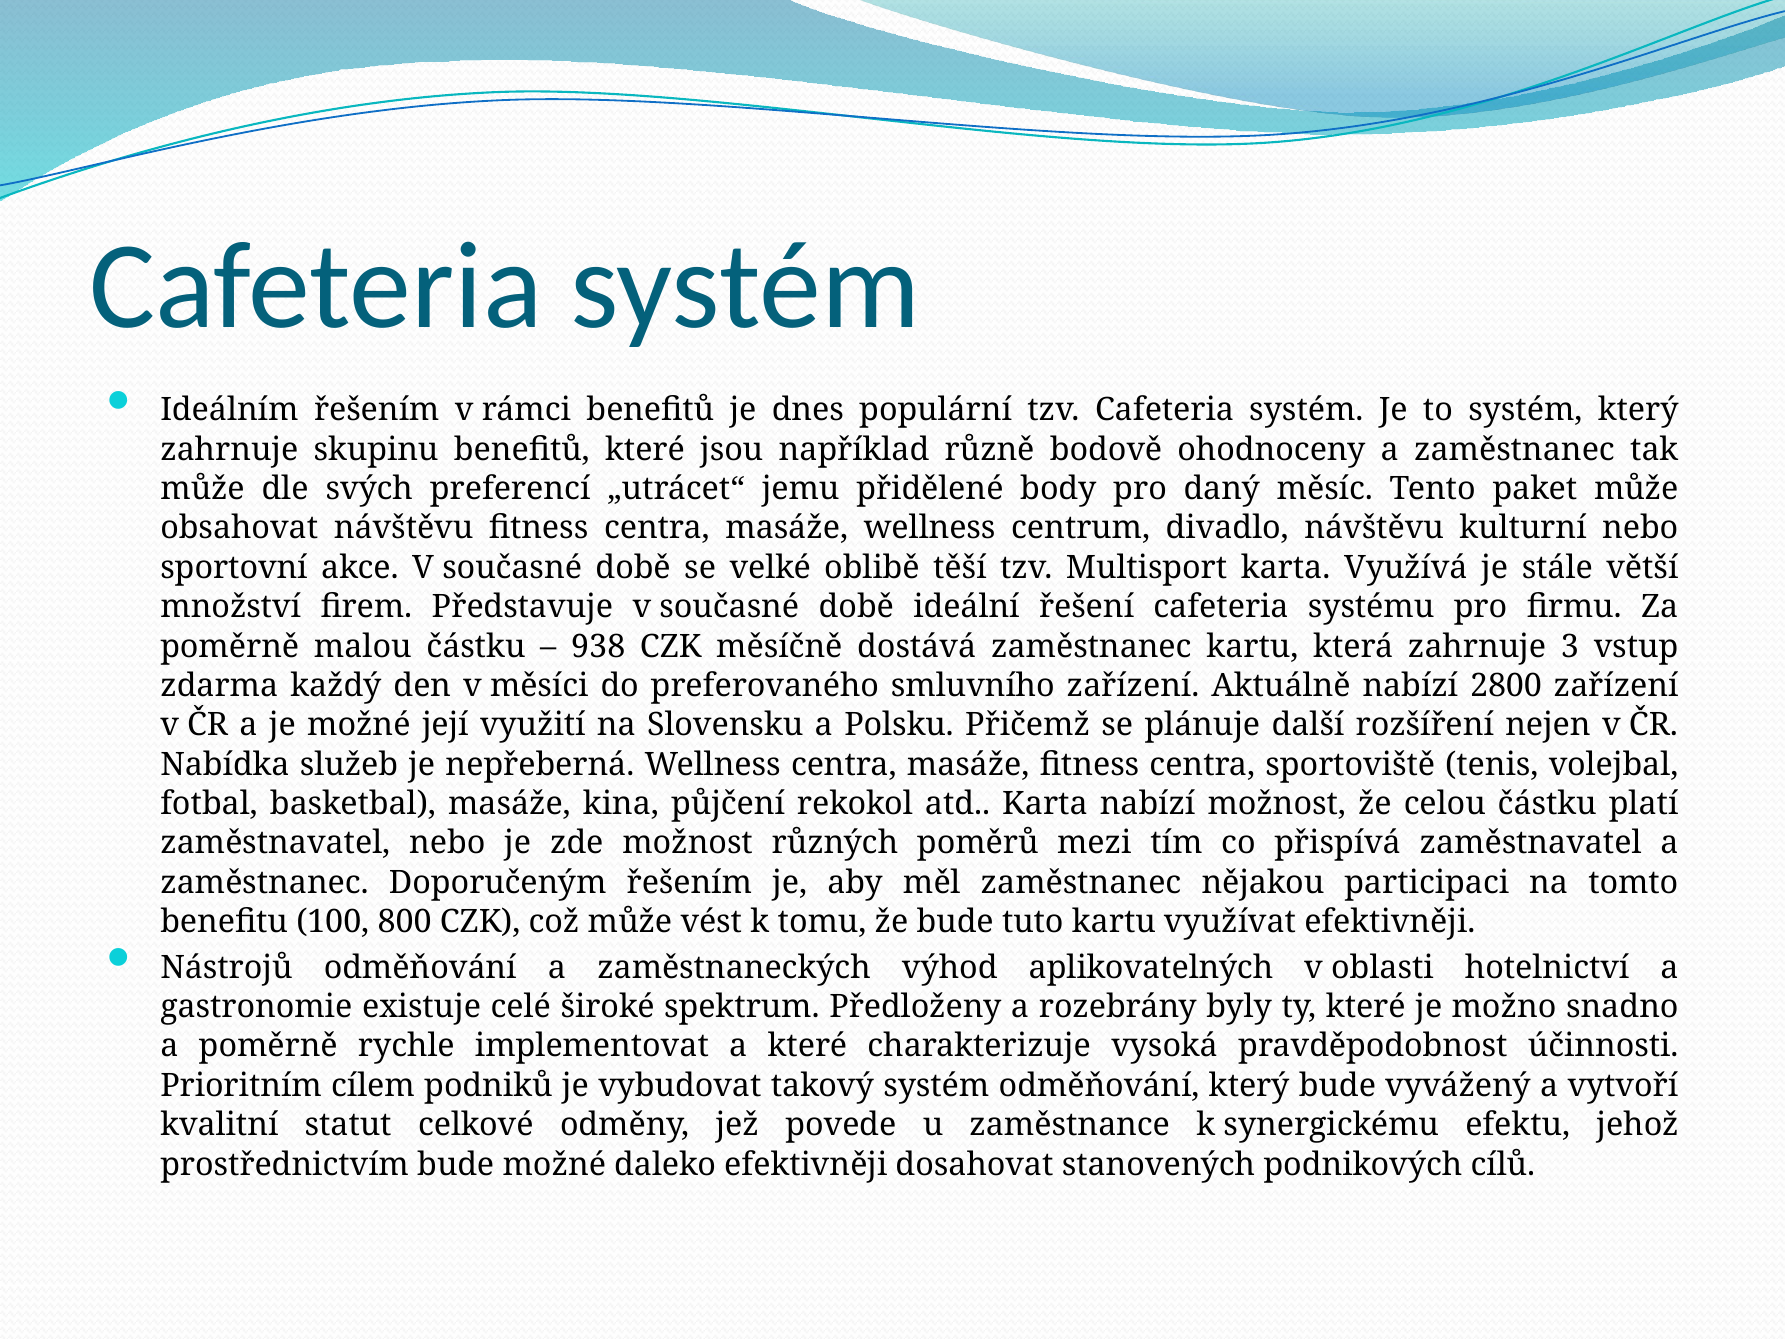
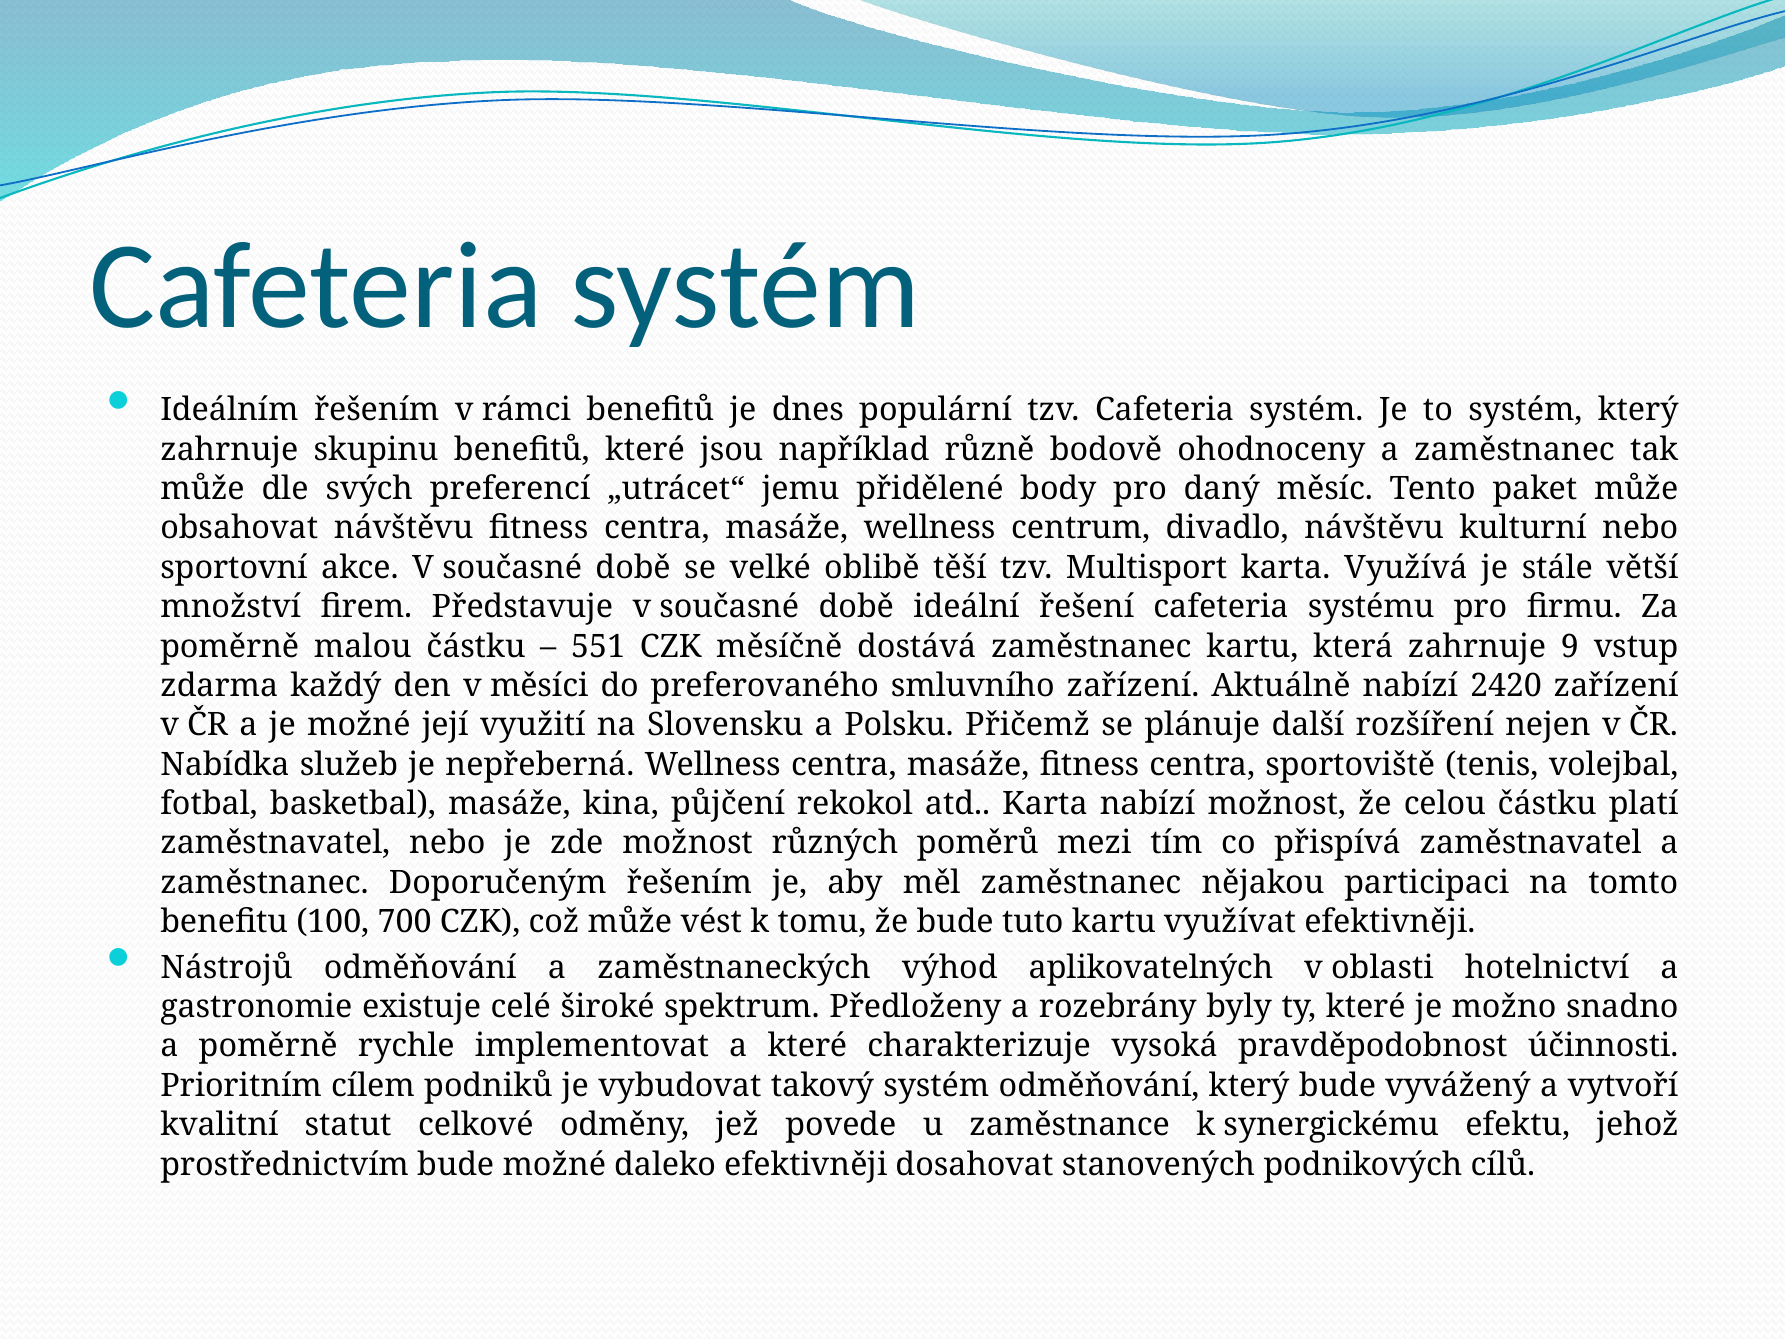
938: 938 -> 551 (598, 646)
3: 3 -> 9 (1570, 646)
2800: 2800 -> 2420 (1506, 686)
800: 800 -> 700 (405, 922)
